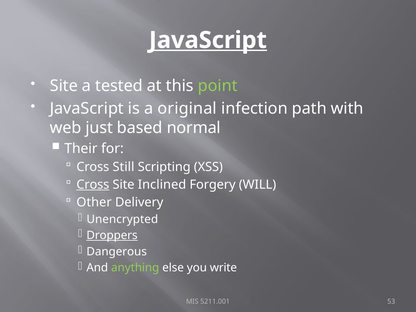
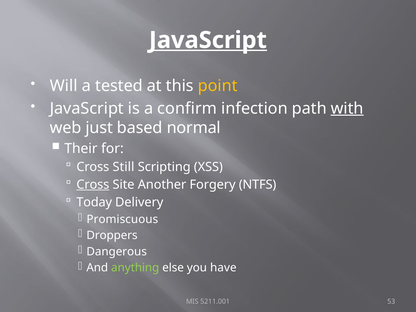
Site: Site -> Will (64, 86)
point colour: light green -> yellow (218, 86)
original: original -> confirm (187, 108)
with underline: none -> present (347, 108)
Inclined: Inclined -> Another (162, 185)
WILL: WILL -> NTFS (258, 185)
Other: Other -> Today (94, 202)
Unencrypted: Unencrypted -> Promiscuous (122, 219)
Droppers underline: present -> none (112, 235)
write: write -> have (223, 268)
